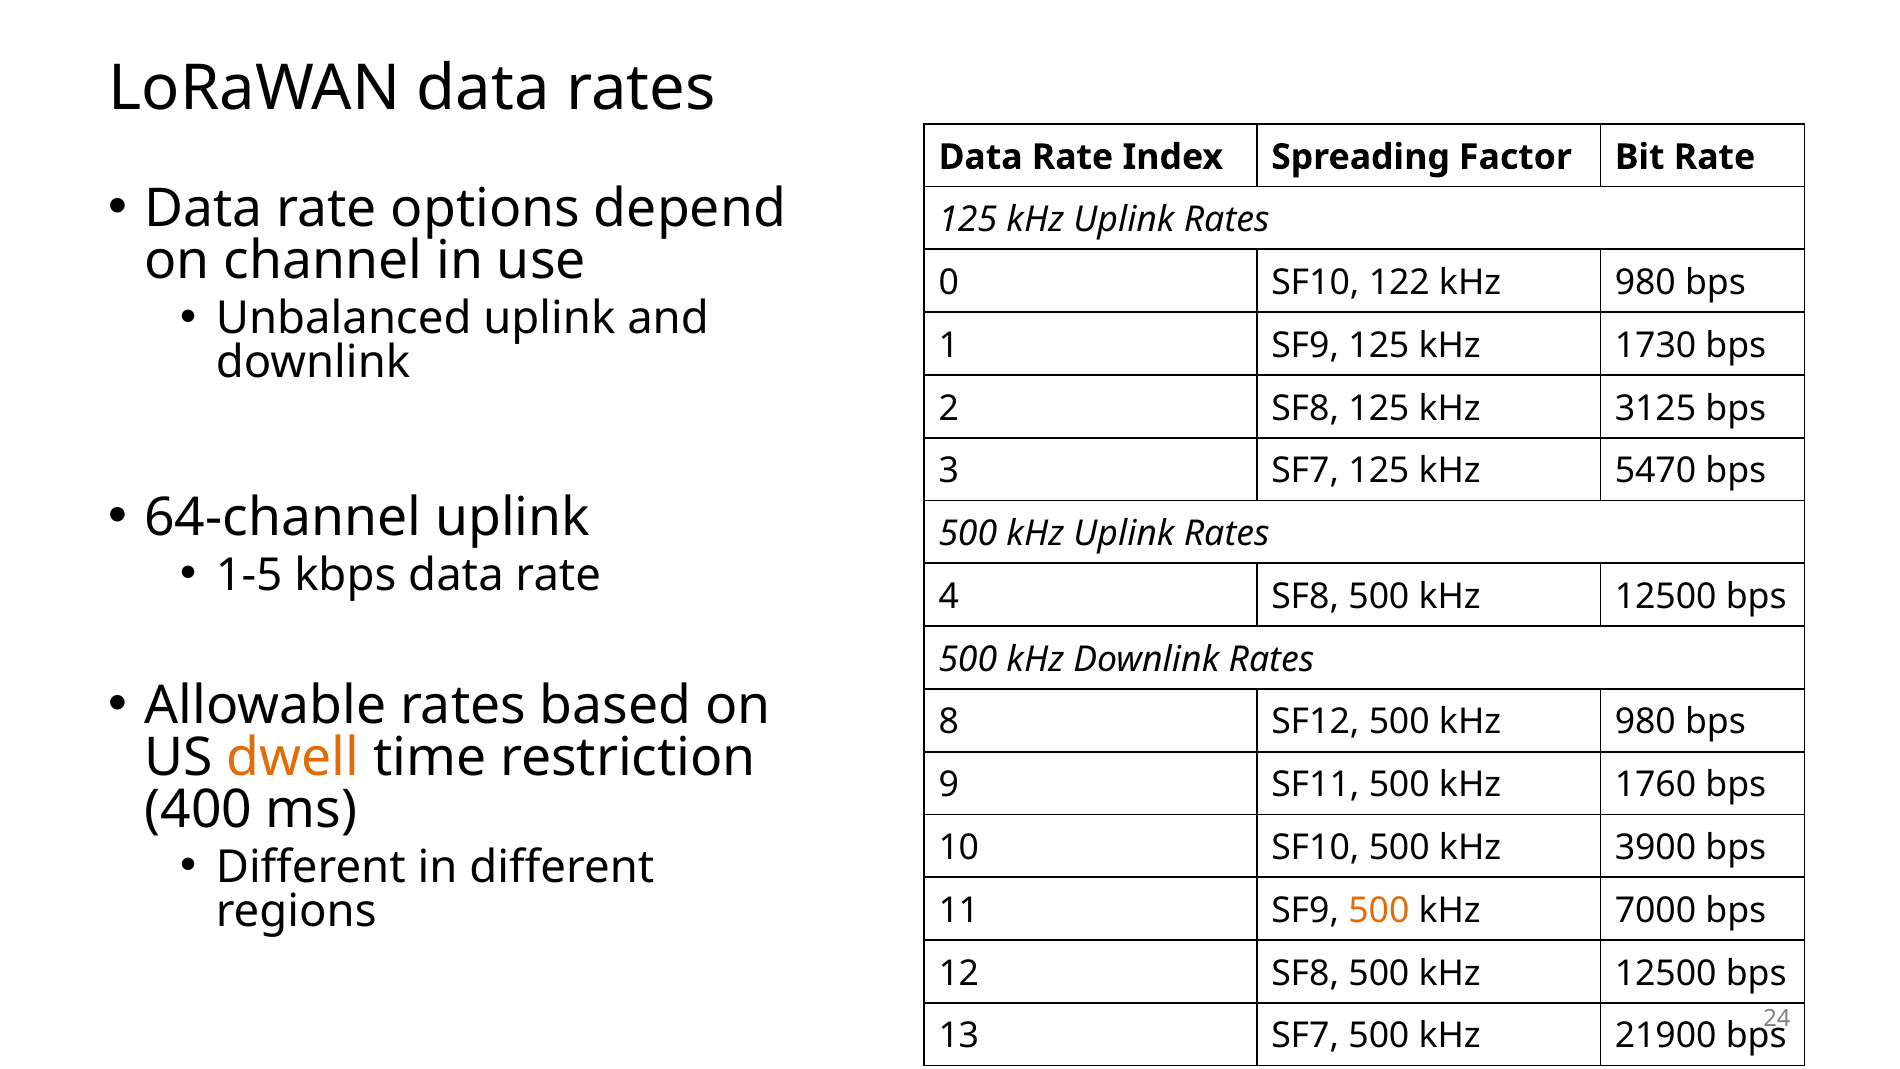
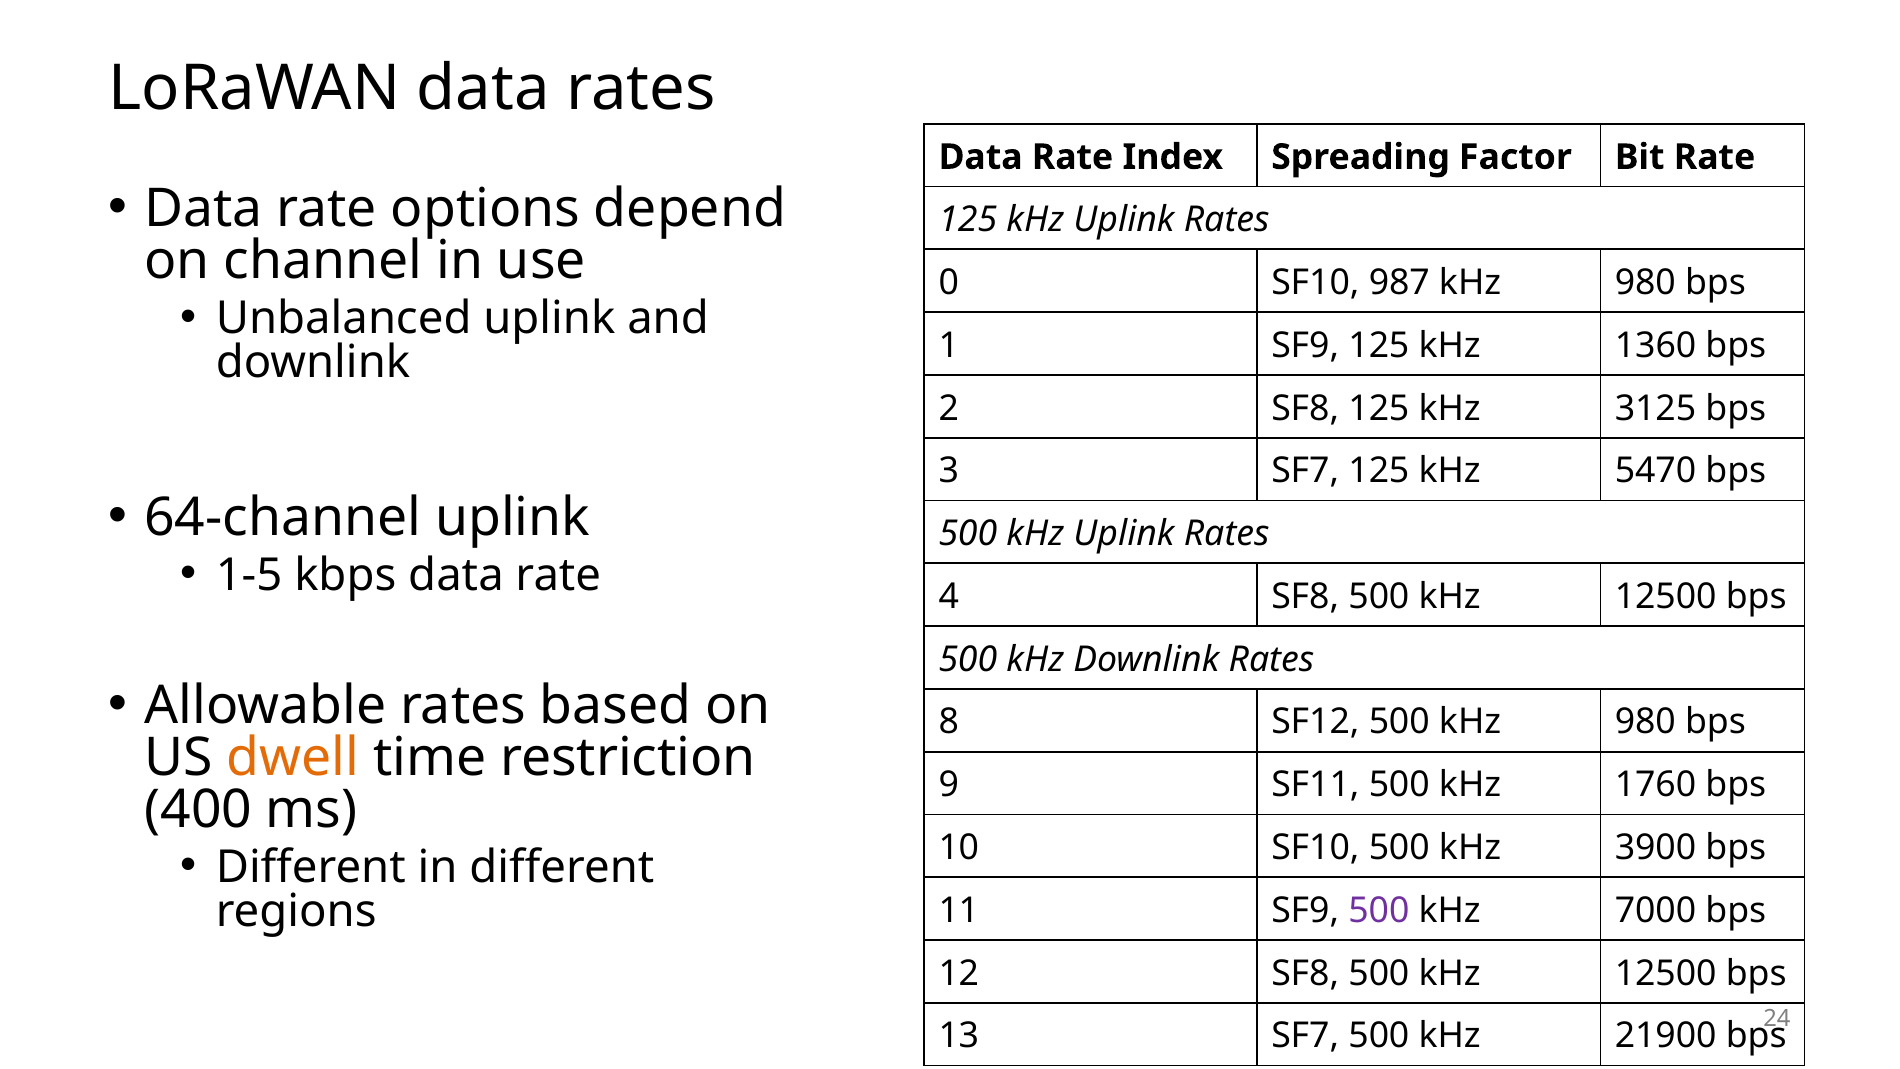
122: 122 -> 987 (1399, 283)
1730: 1730 -> 1360 (1656, 345)
500 colour: orange -> purple (1379, 910)
